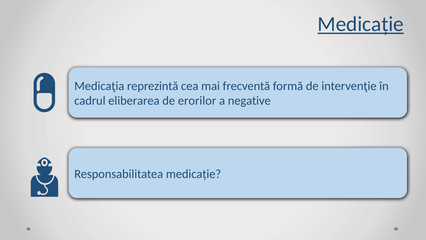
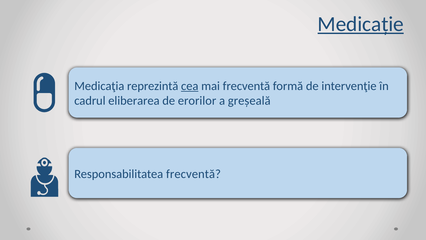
cea underline: none -> present (190, 86)
negative: negative -> greșeală (249, 101)
Responsabilitatea medicație: medicație -> frecventă (193, 174)
